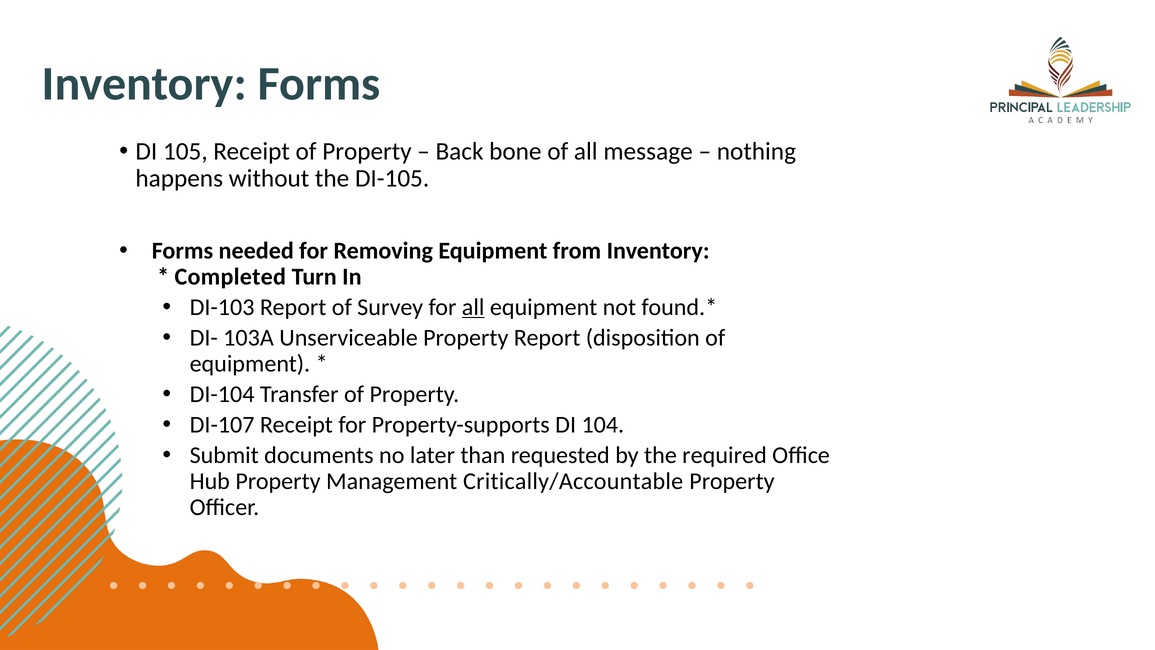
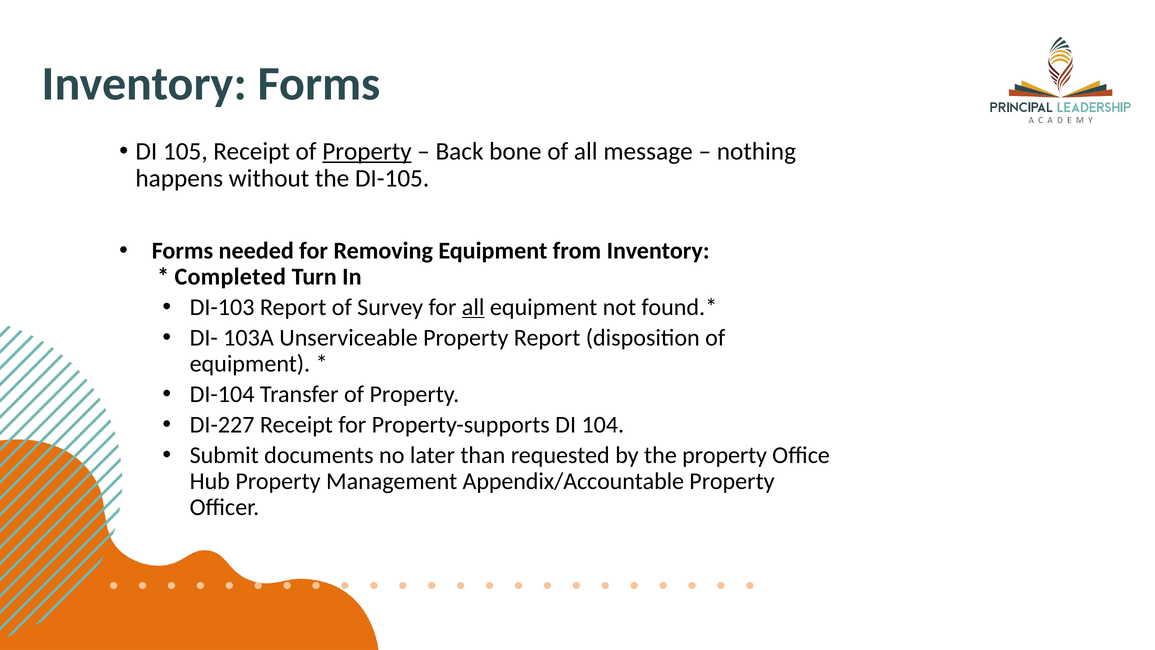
Property underline: none -> present (367, 151)
DI-107: DI-107 -> DI-227 (222, 425)
the required: required -> property (725, 455)
Critically/Accountable: Critically/Accountable -> Appendix/Accountable (573, 481)
